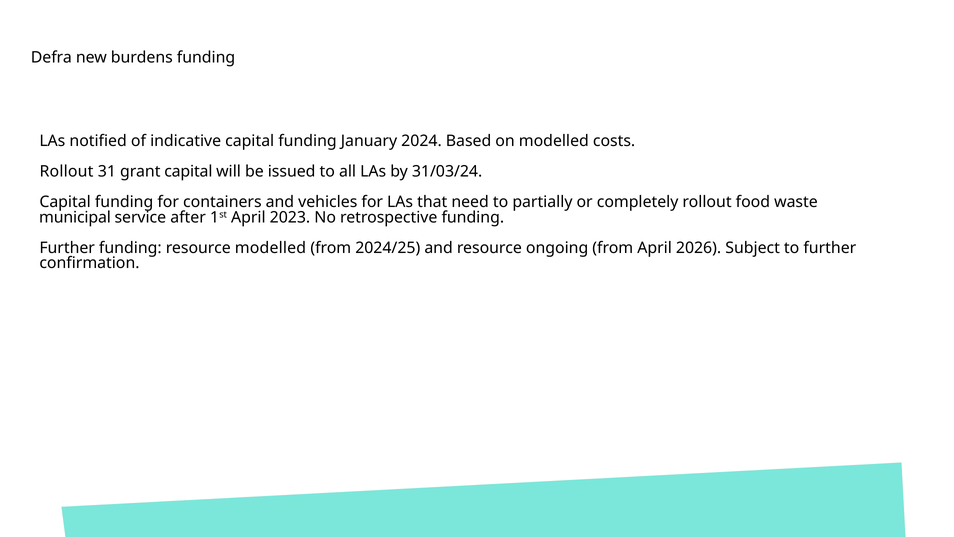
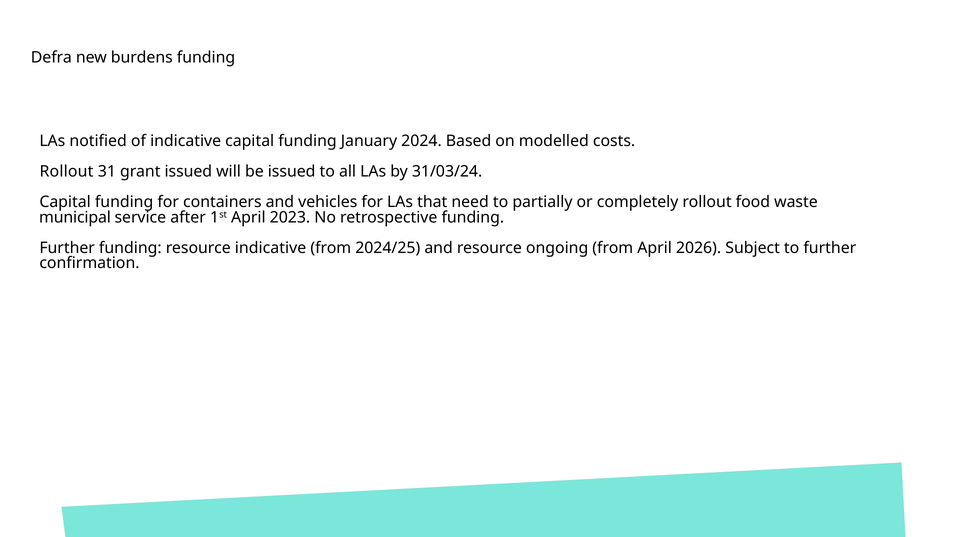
grant capital: capital -> issued (188, 171)
resource modelled: modelled -> indicative (271, 248)
